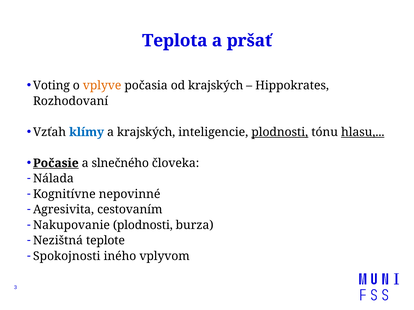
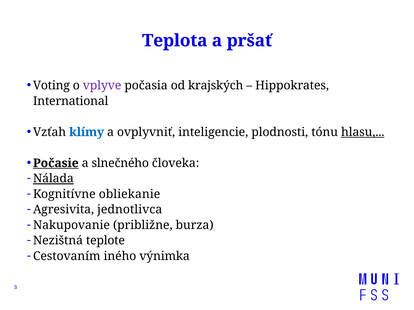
vplyve colour: orange -> purple (102, 86)
Rozhodovaní: Rozhodovaní -> International (71, 101)
a krajských: krajských -> ovplyvniť (146, 132)
plodnosti underline: present -> none (280, 132)
Nálada underline: none -> present (53, 179)
nepovinné: nepovinné -> obliekanie (130, 194)
cestovaním: cestovaním -> jednotlivca (130, 210)
Nakupovanie plodnosti: plodnosti -> približne (143, 226)
Spokojnosti: Spokojnosti -> Cestovaním (67, 257)
vplyvom: vplyvom -> výnimka (165, 257)
